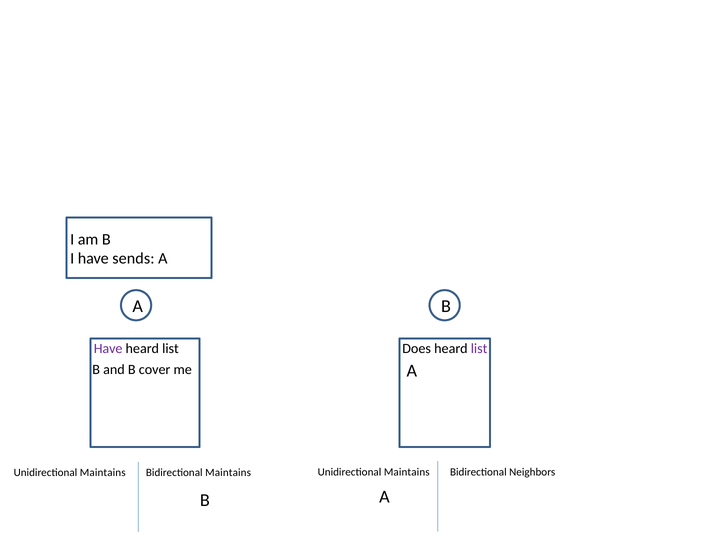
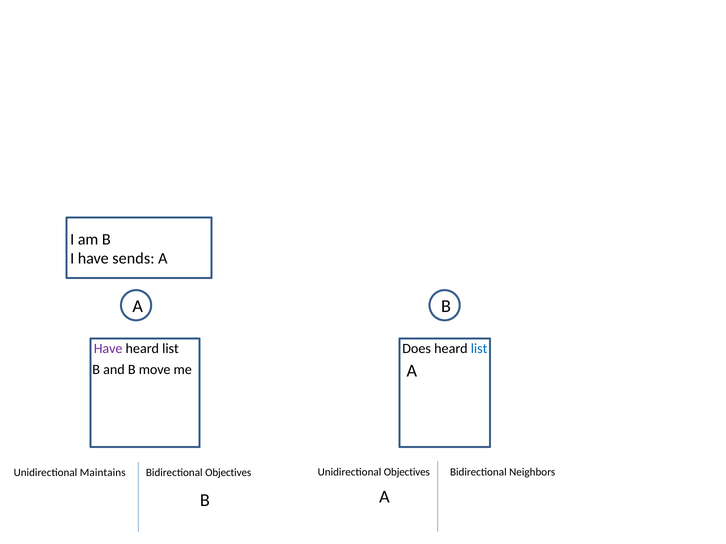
list colour: purple -> blue (479, 349)
cover: cover -> move (155, 370)
Bidirectional Maintains: Maintains -> Objectives (228, 473)
Maintains: Maintains -> Objectives (407, 473)
